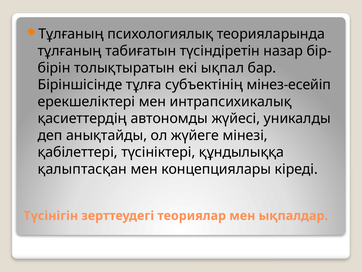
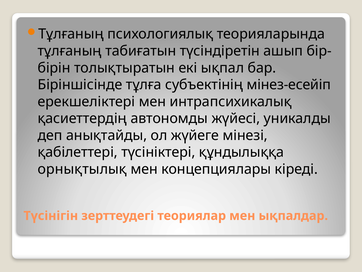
назар: назар -> ашып (283, 51)
қалыптасқан: қалыптасқан -> орнықтылық (82, 169)
